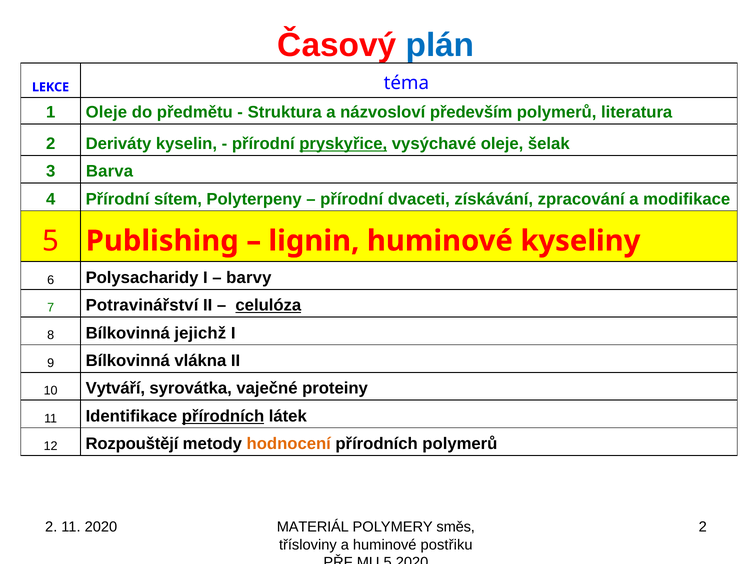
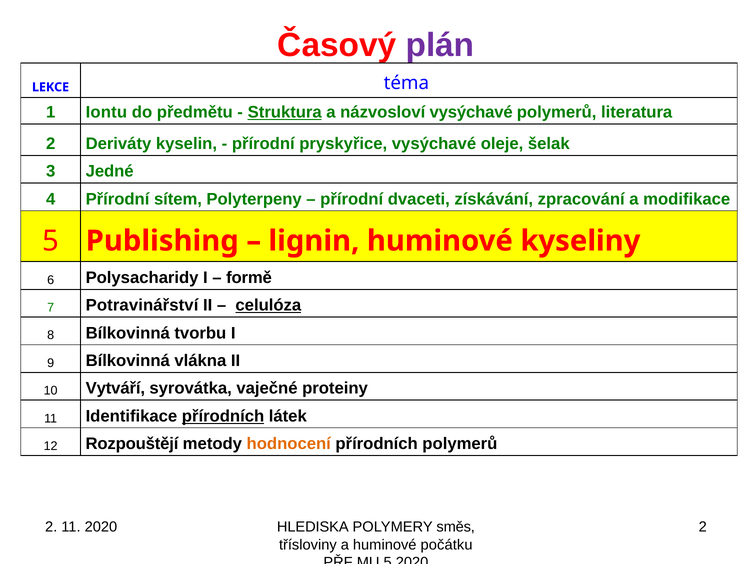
plán colour: blue -> purple (440, 45)
1 Oleje: Oleje -> Iontu (106, 112)
Struktura underline: none -> present (285, 112)
názvosloví především: především -> vysýchavé (471, 112)
pryskyřice underline: present -> none (343, 144)
Barva: Barva -> Jedné (110, 171)
barvy: barvy -> formě (249, 278)
jejichž: jejichž -> tvorbu (200, 333)
MATERIÁL: MATERIÁL -> HLEDISKA (313, 527)
postřiku: postřiku -> počátku (447, 545)
